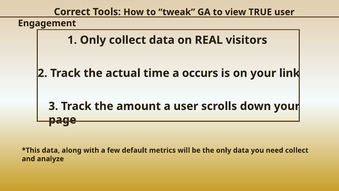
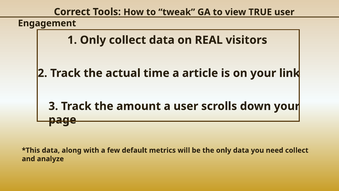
occurs: occurs -> article (200, 73)
